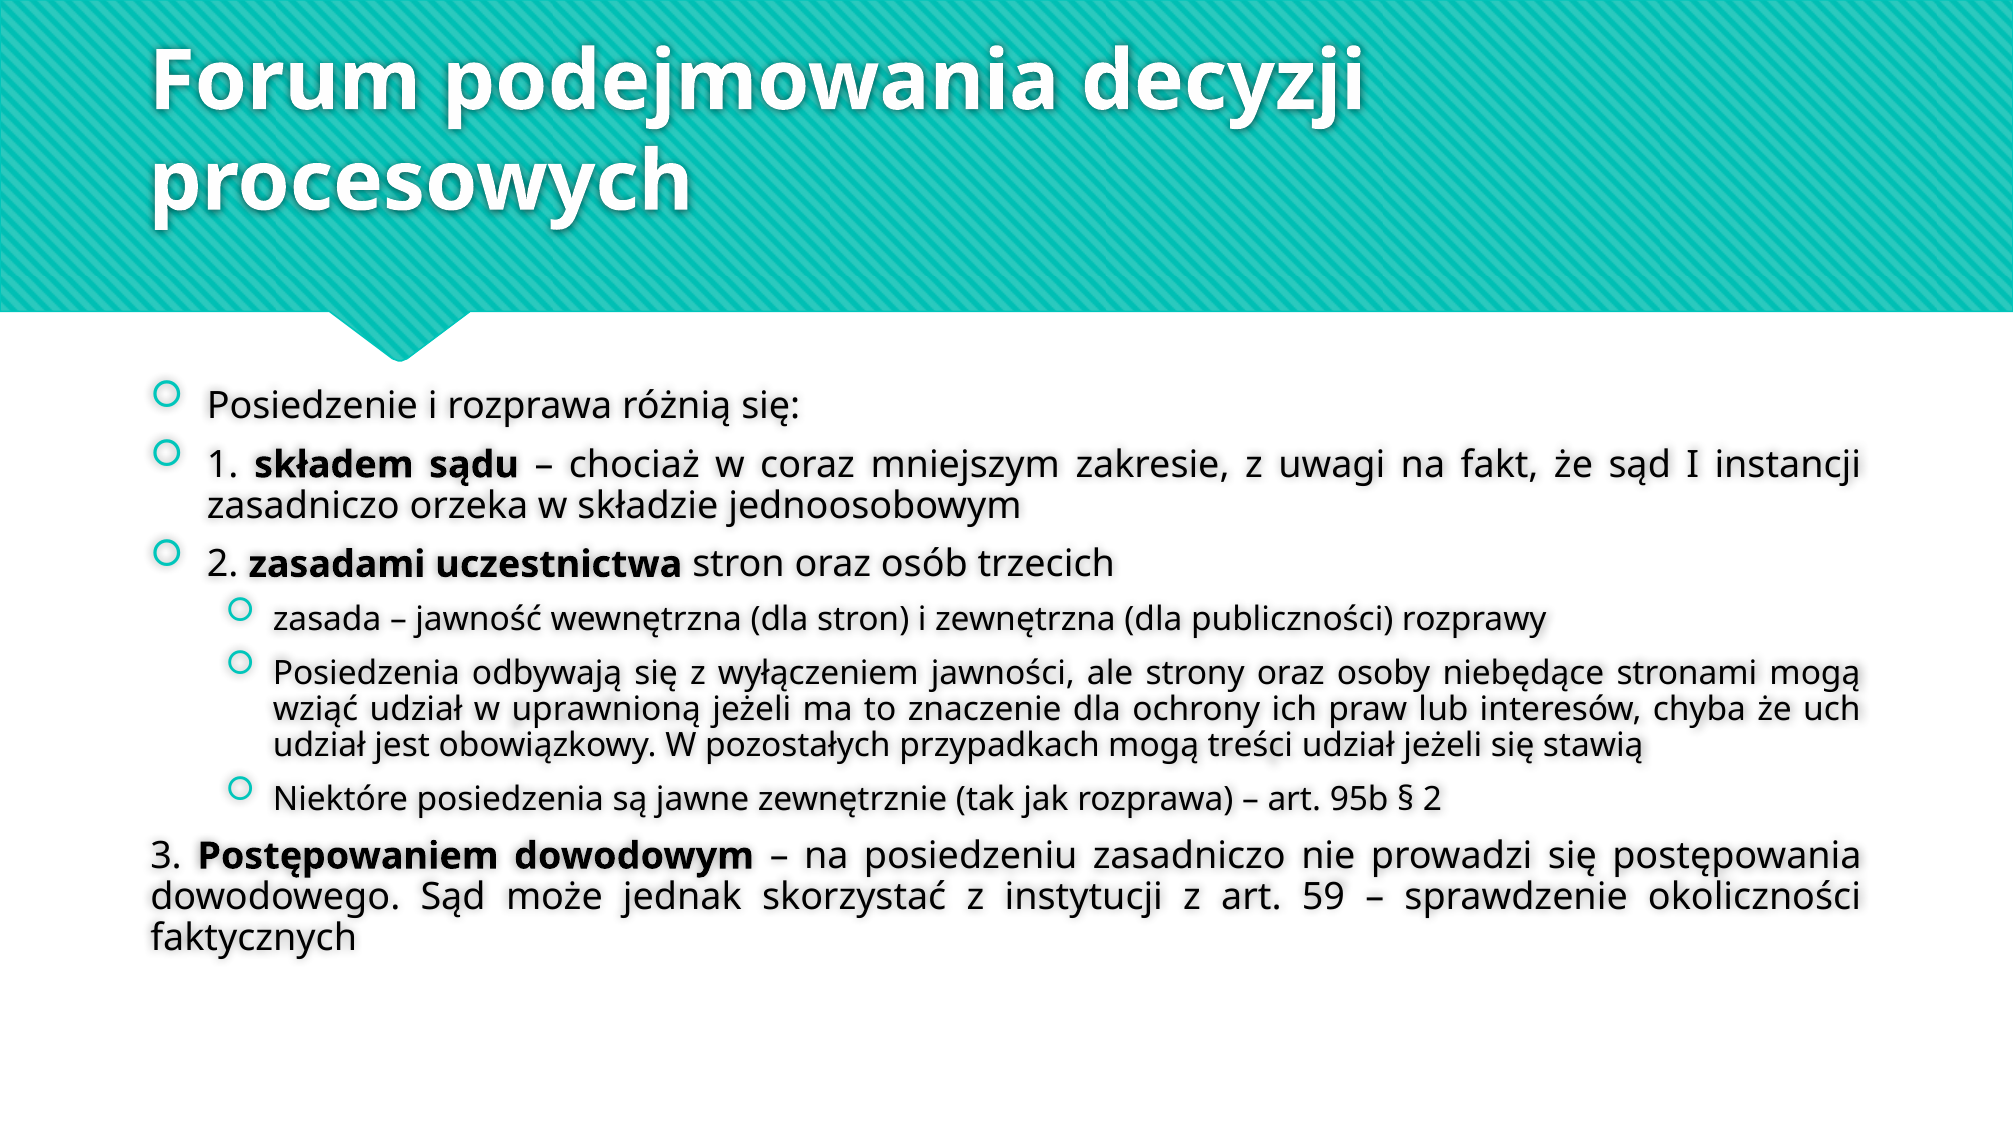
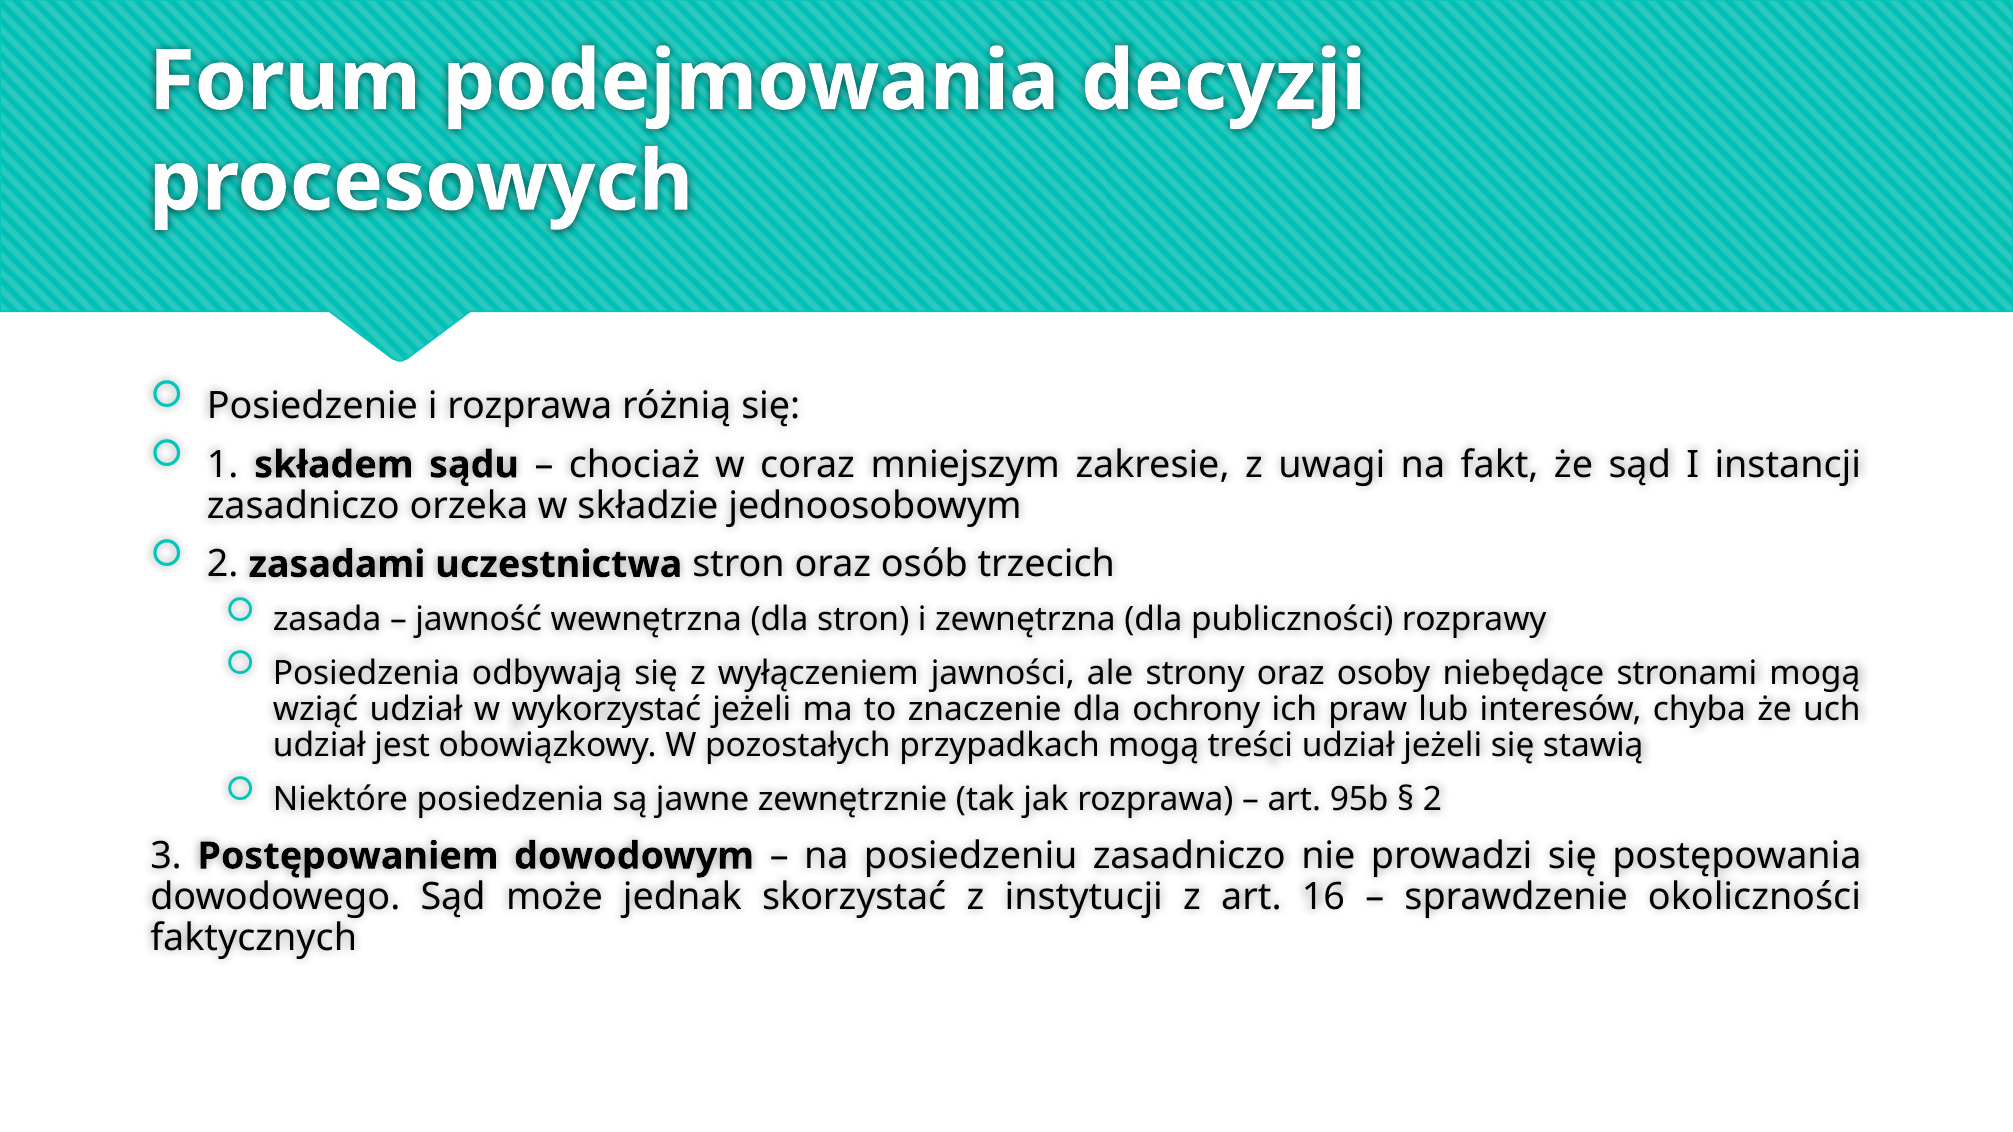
uprawnioną: uprawnioną -> wykorzystać (606, 710)
59: 59 -> 16 (1323, 897)
